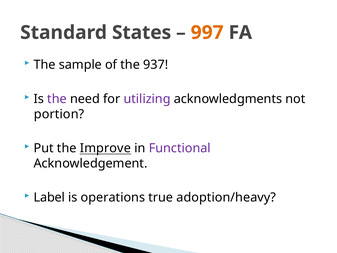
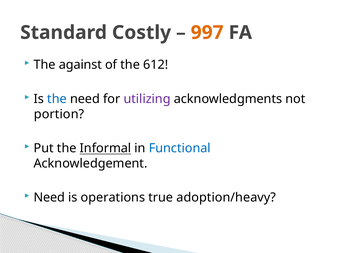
States: States -> Costly (142, 33)
sample: sample -> against (80, 65)
937: 937 -> 612 (156, 65)
the colour: purple -> blue (57, 99)
Improve: Improve -> Informal (105, 148)
Functional colour: purple -> blue (180, 148)
Label: Label -> Need (49, 197)
